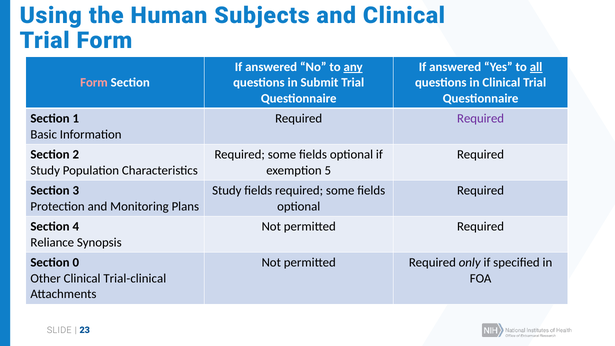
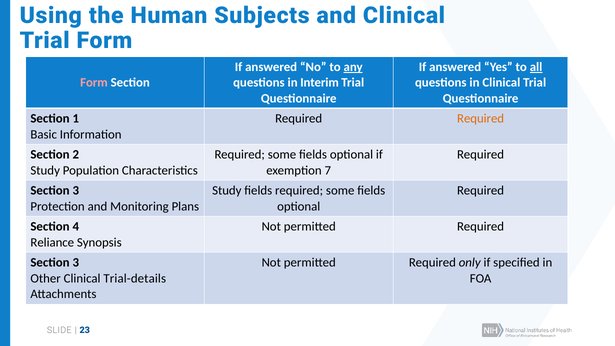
Submit: Submit -> Interim (320, 83)
Required colour: purple -> orange (481, 119)
5: 5 -> 7 (328, 170)
0: 0 -> 3 (76, 263)
Trial-clinical: Trial-clinical -> Trial-details (135, 278)
